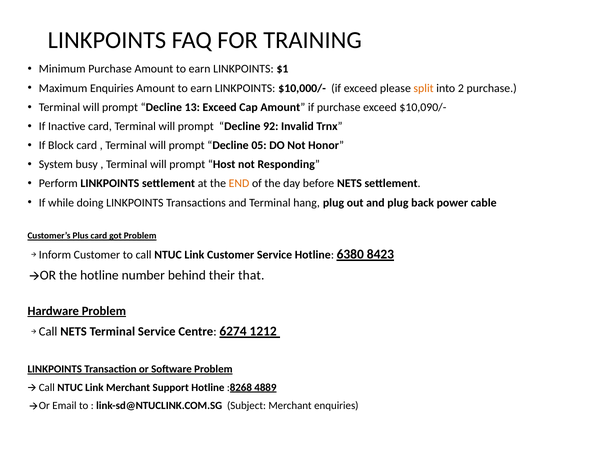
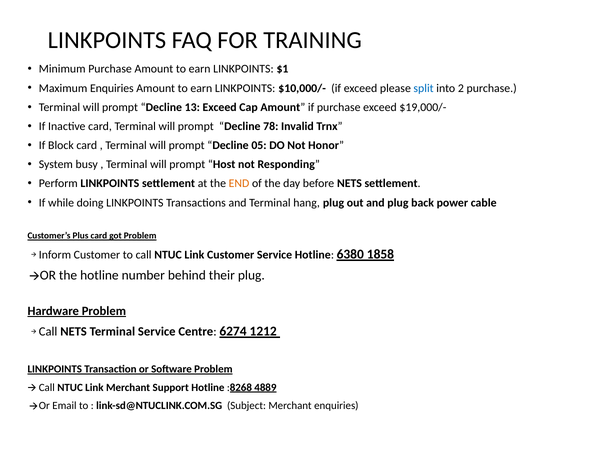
split colour: orange -> blue (424, 88)
$10,090/-: $10,090/- -> $19,000/- (423, 107)
92: 92 -> 78 (271, 126)
8423: 8423 -> 1858 (380, 254)
their that: that -> plug (251, 275)
